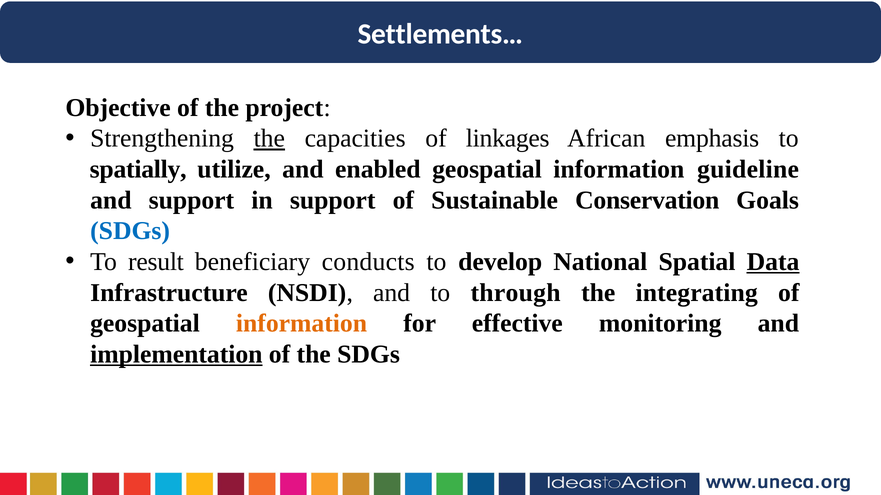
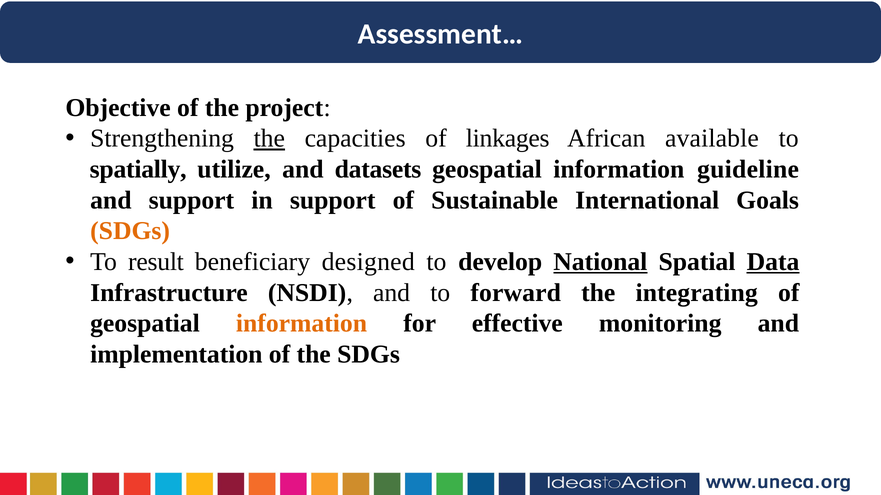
Settlements…: Settlements… -> Assessment… (440, 34)
emphasis: emphasis -> available (712, 139)
enabled: enabled -> datasets (378, 169)
Conservation: Conservation -> International (647, 200)
SDGs colour: blue -> orange (130, 231)
conducts: conducts -> designed (368, 262)
National underline: none -> present (600, 262)
through: through -> forward (516, 293)
implementation underline: present -> none (176, 355)
